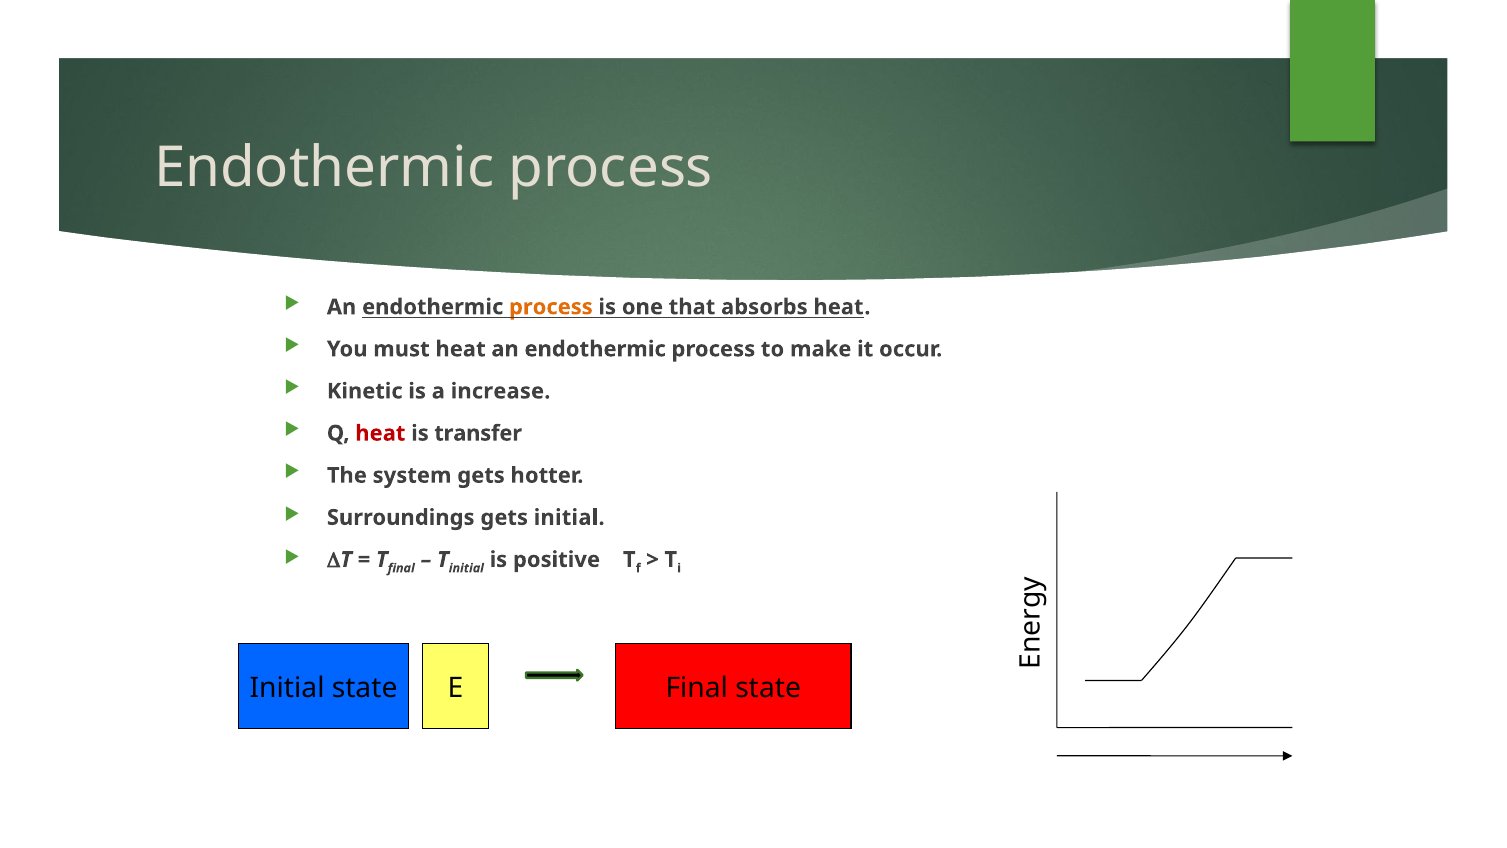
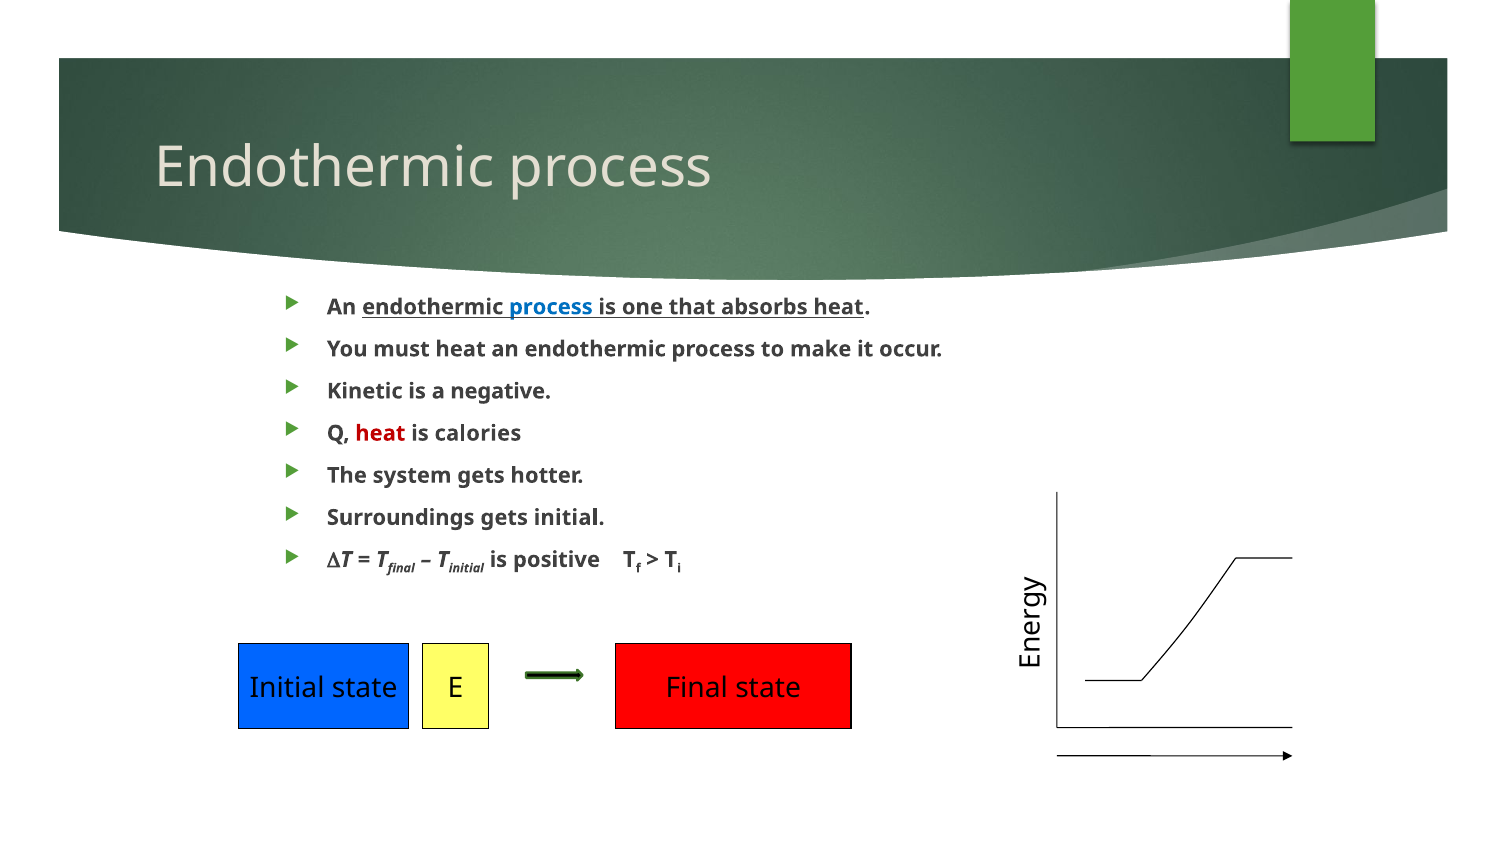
process colour: orange -> blue (551, 307)
increase: increase -> negative (501, 391)
transfer: transfer -> calories (478, 433)
